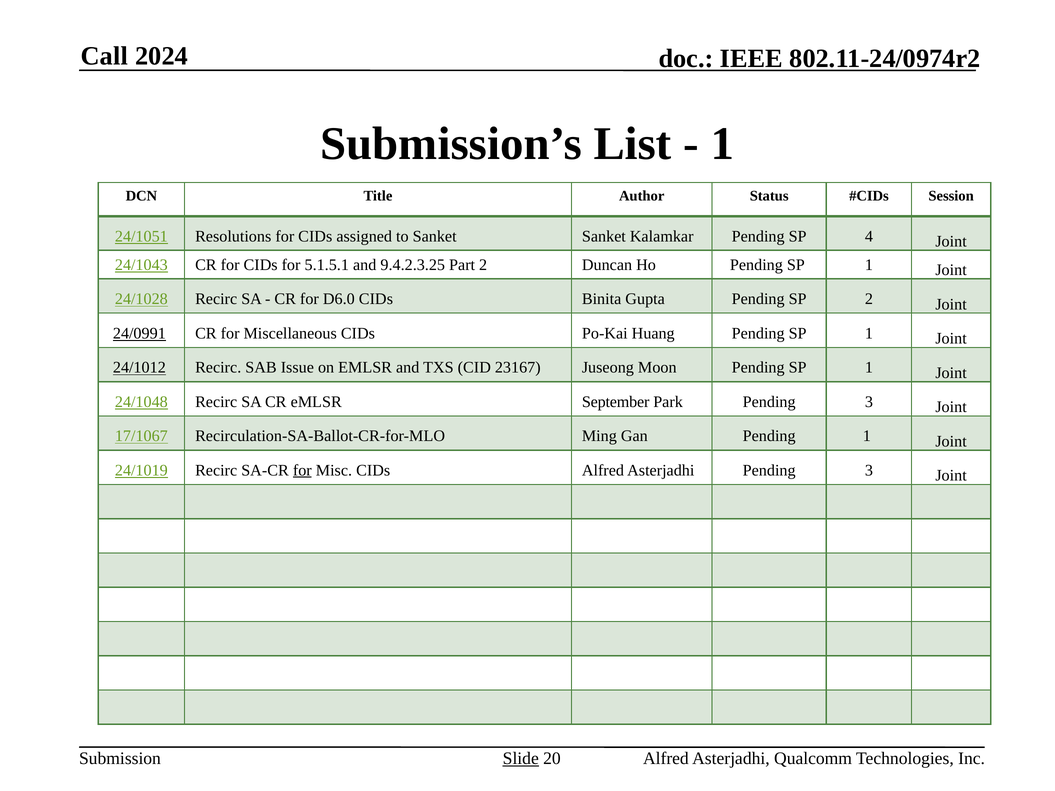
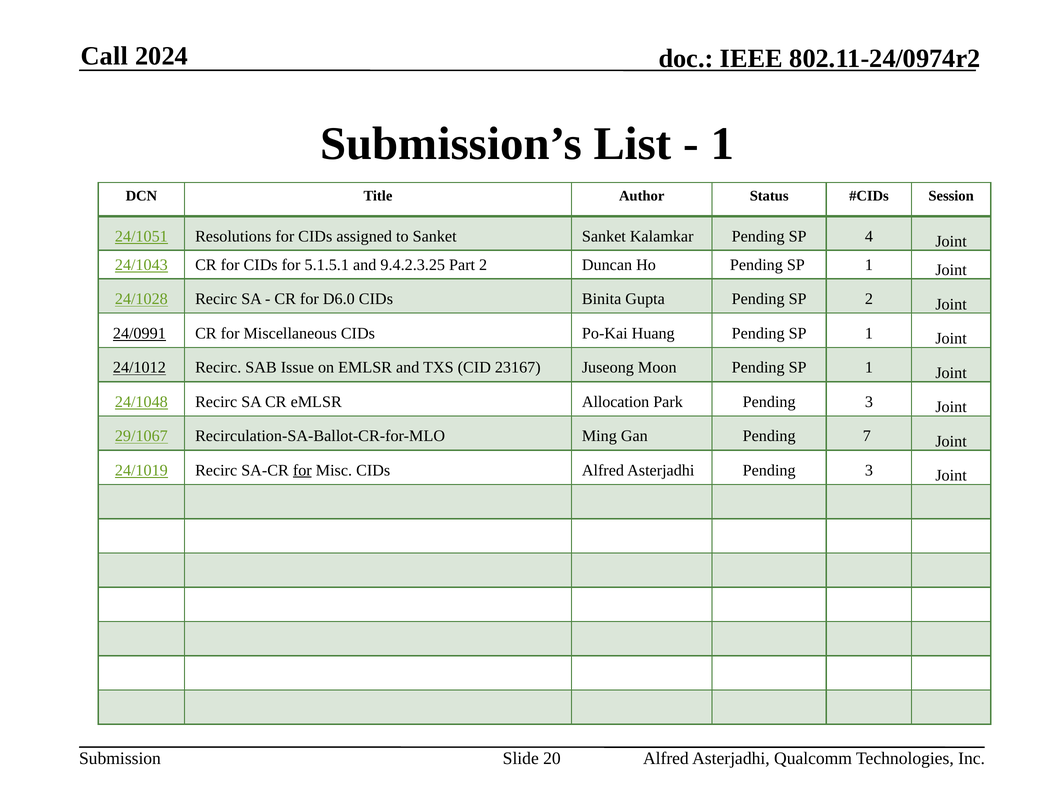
September: September -> Allocation (616, 402)
17/1067: 17/1067 -> 29/1067 (141, 436)
Pending 1: 1 -> 7 (867, 436)
Slide underline: present -> none (521, 759)
